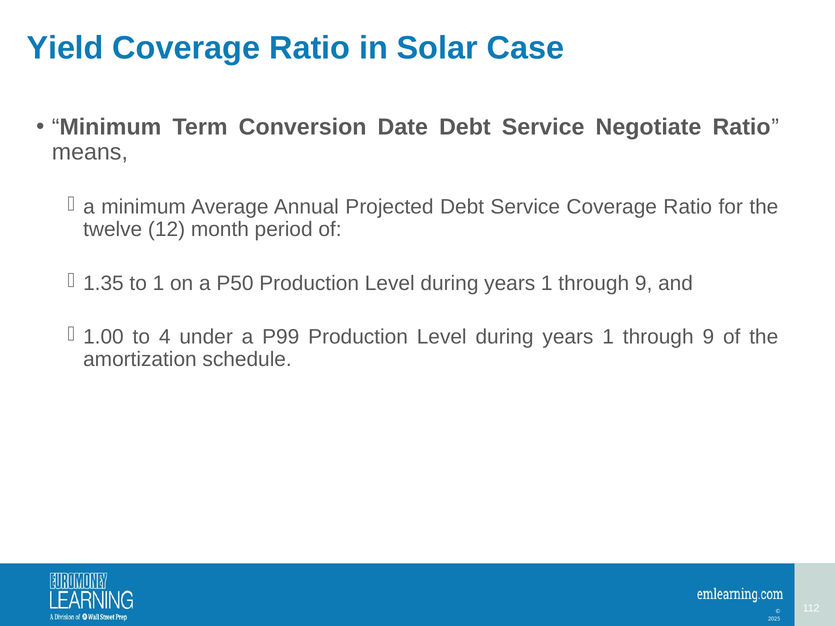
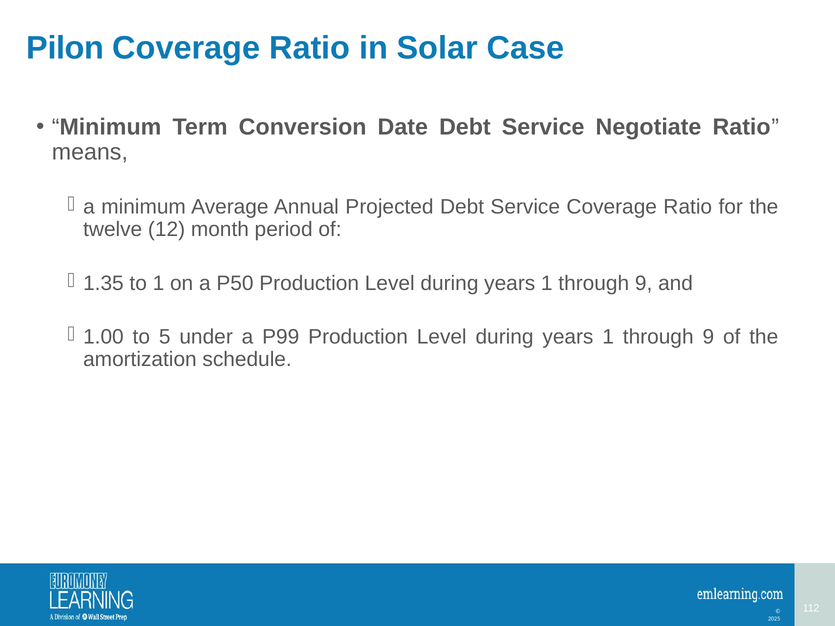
Yield: Yield -> Pilon (65, 48)
4: 4 -> 5 (165, 337)
